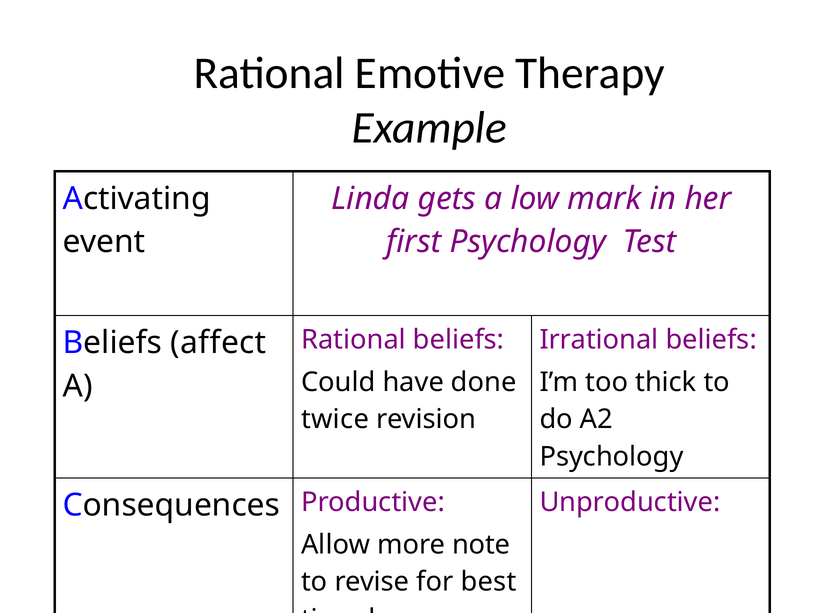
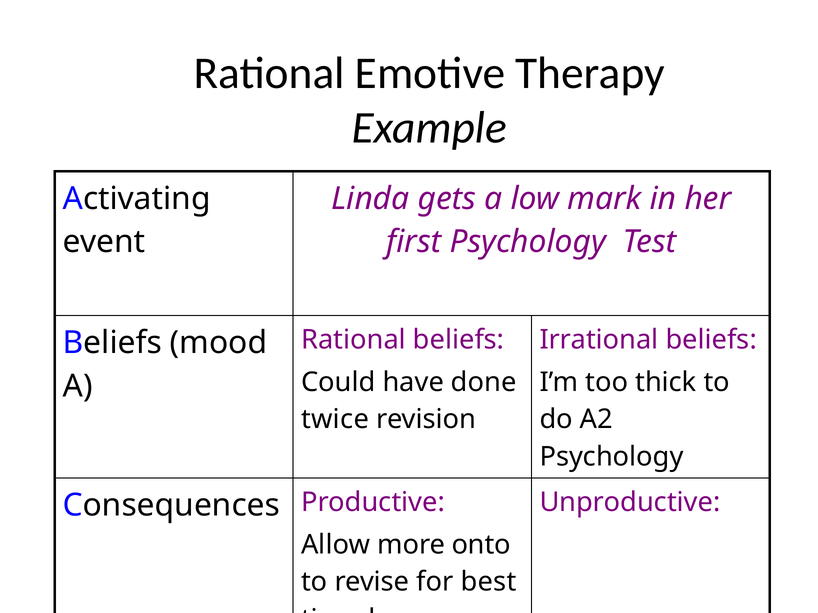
affect: affect -> mood (219, 343)
note: note -> onto (481, 545)
